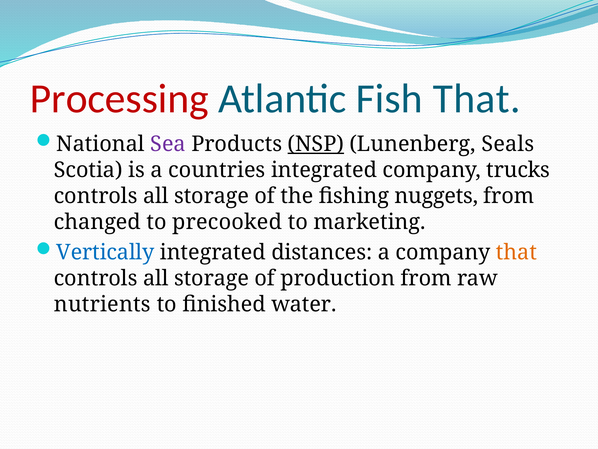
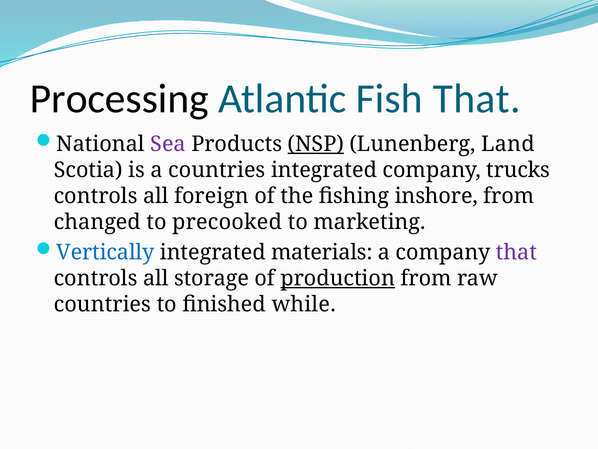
Processing colour: red -> black (119, 99)
Seals: Seals -> Land (508, 144)
storage: storage -> foreign (211, 196)
nuggets: nuggets -> inshore (436, 196)
distances: distances -> materials (322, 252)
that colour: orange -> purple (516, 252)
production underline: none -> present (338, 278)
nutrients: nutrients -> countries (102, 304)
water: water -> while (304, 304)
